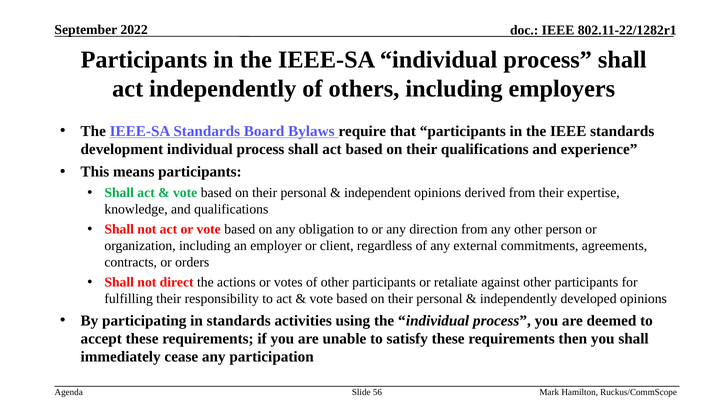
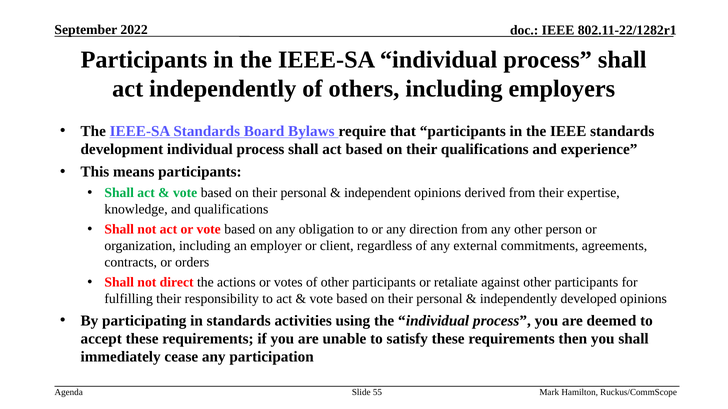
56: 56 -> 55 (377, 393)
